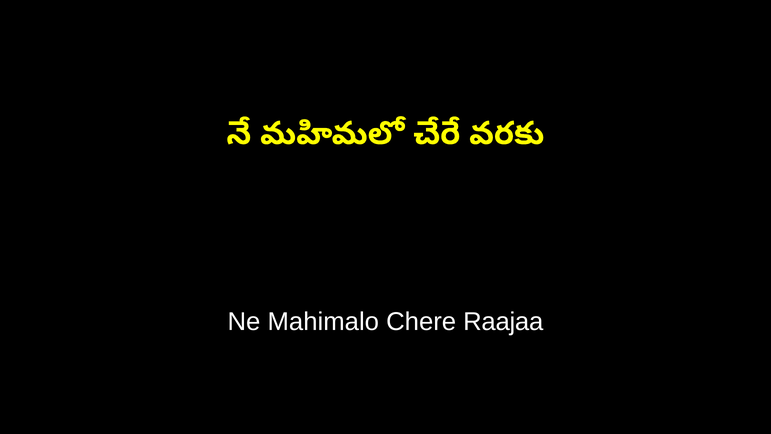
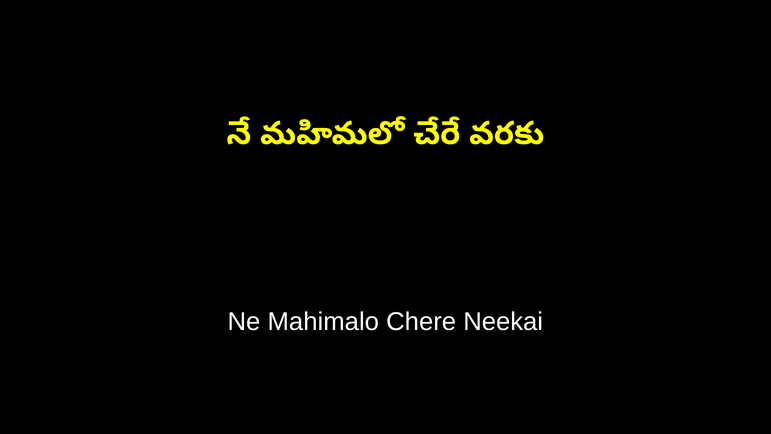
Raajaa: Raajaa -> Neekai (503, 322)
